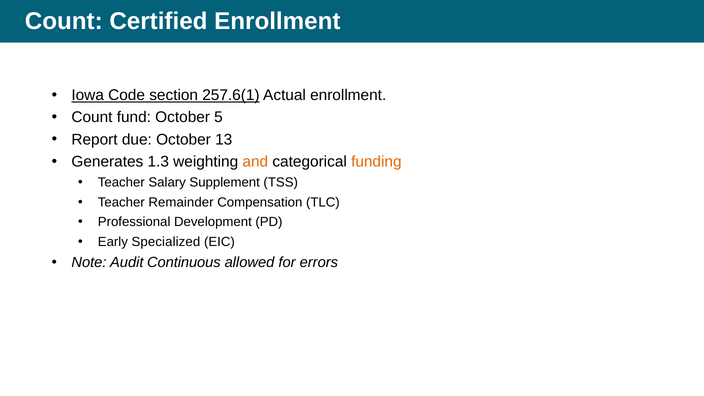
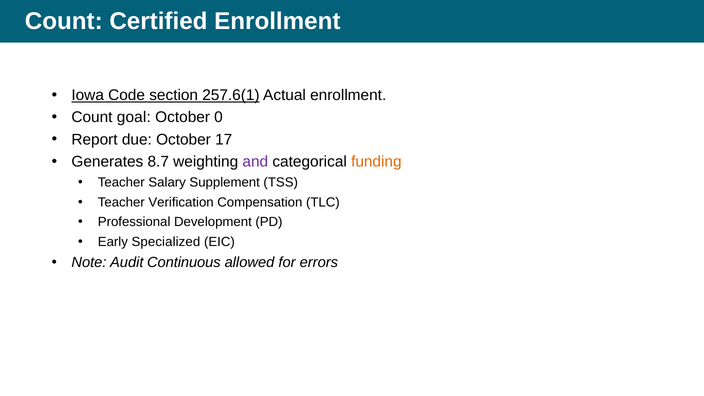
fund: fund -> goal (134, 117)
5: 5 -> 0 (219, 117)
13: 13 -> 17 (224, 139)
1.3: 1.3 -> 8.7 (158, 162)
and colour: orange -> purple (255, 162)
Remainder: Remainder -> Verification (181, 202)
